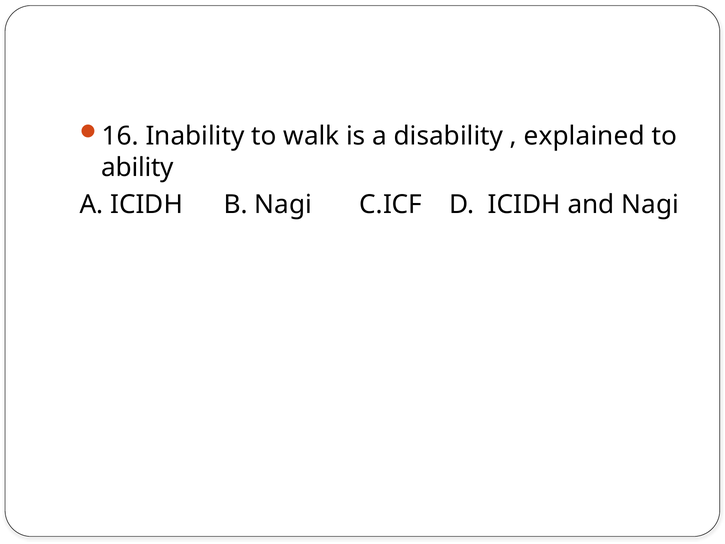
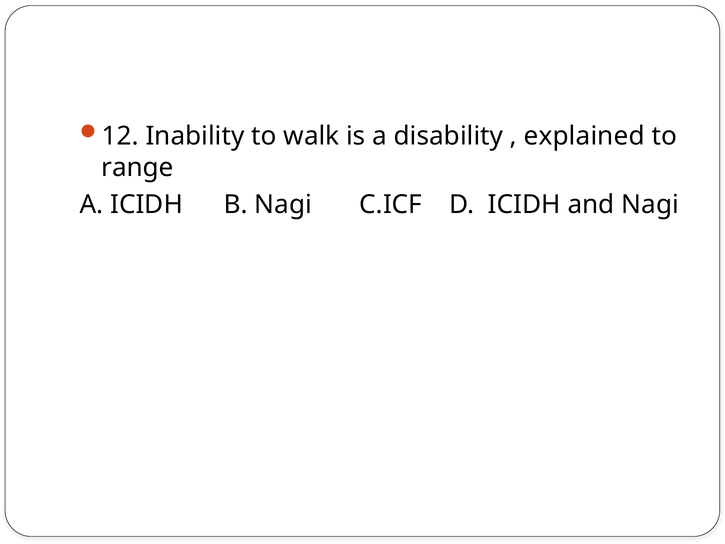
16: 16 -> 12 (120, 136)
ability: ability -> range (138, 167)
